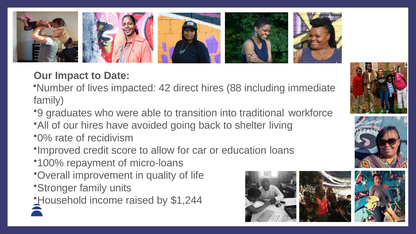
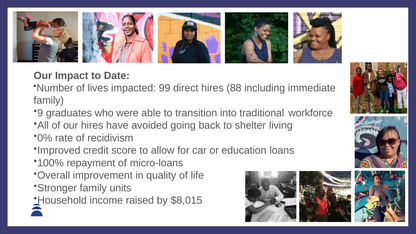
42: 42 -> 99 (165, 88)
$1,244: $1,244 -> $8,015 (187, 200)
